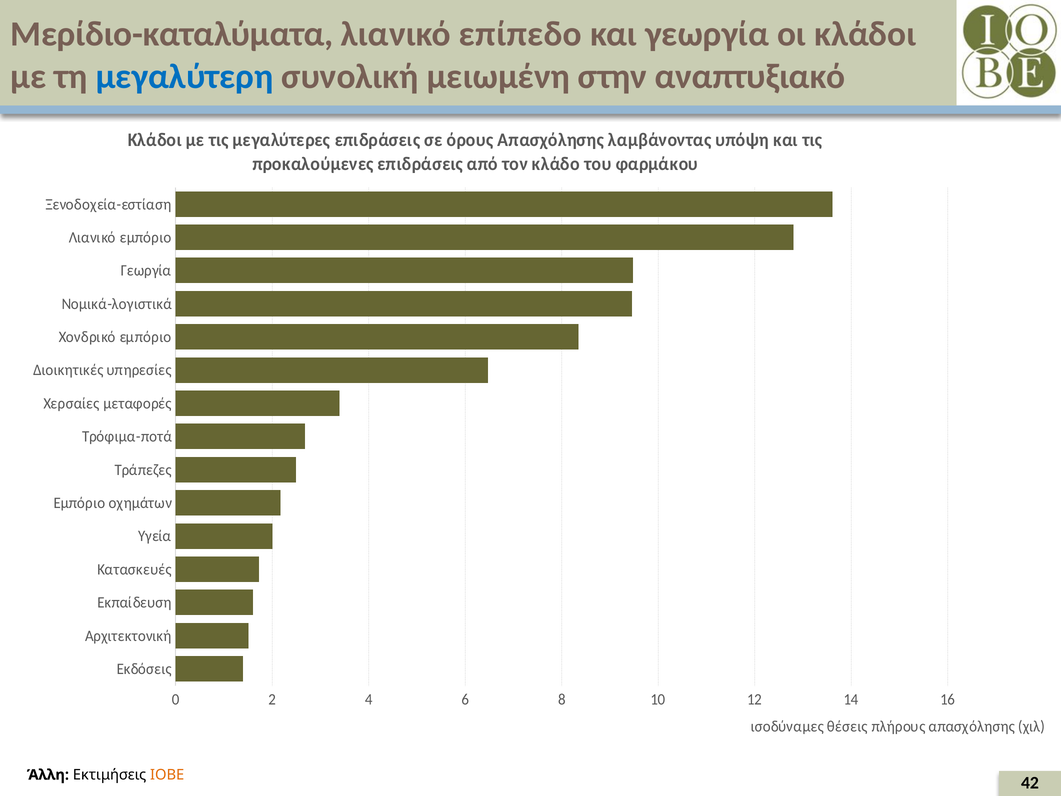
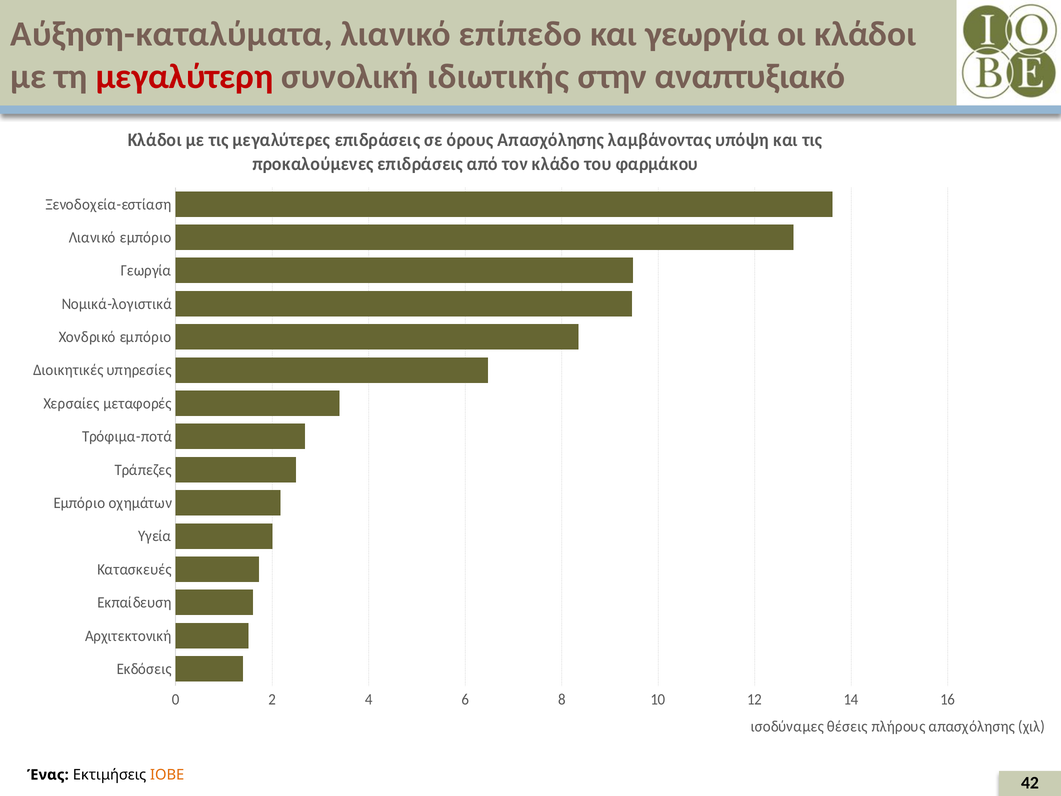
Μερίδιο-καταλύματα: Μερίδιο-καταλύματα -> Αύξηση-καταλύματα (172, 34)
μεγαλύτερη colour: blue -> red (184, 76)
μειωμένη: μειωμένη -> ιδιωτικής (498, 76)
Άλλη: Άλλη -> Ένας (48, 775)
